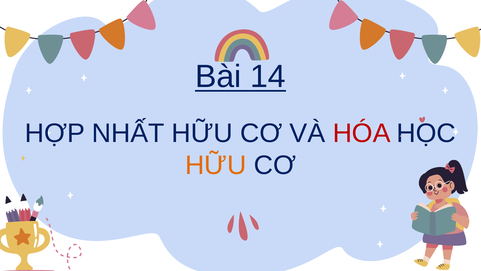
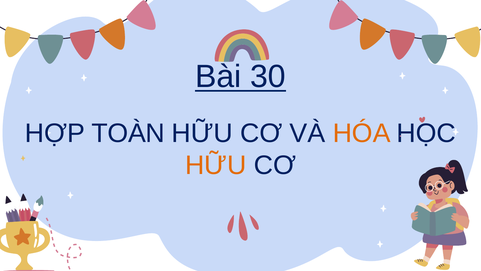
14: 14 -> 30 (268, 77)
NHẤT: NHẤT -> TOÀN (128, 133)
HÓA colour: red -> orange (362, 133)
